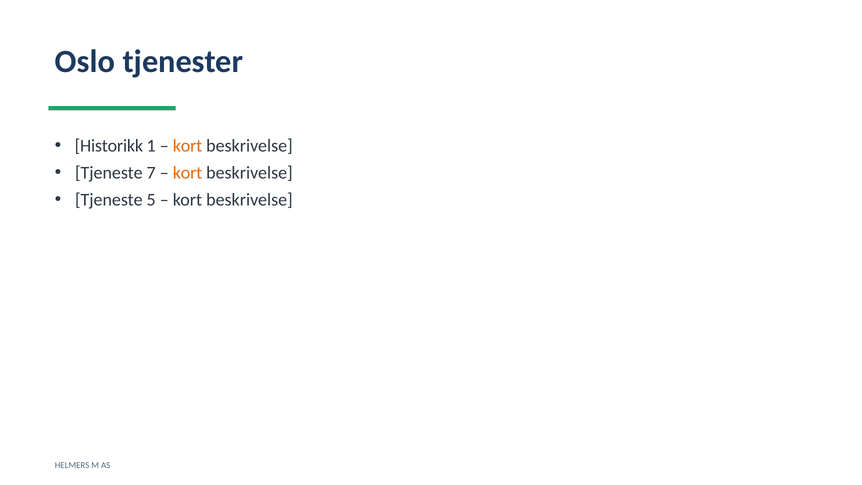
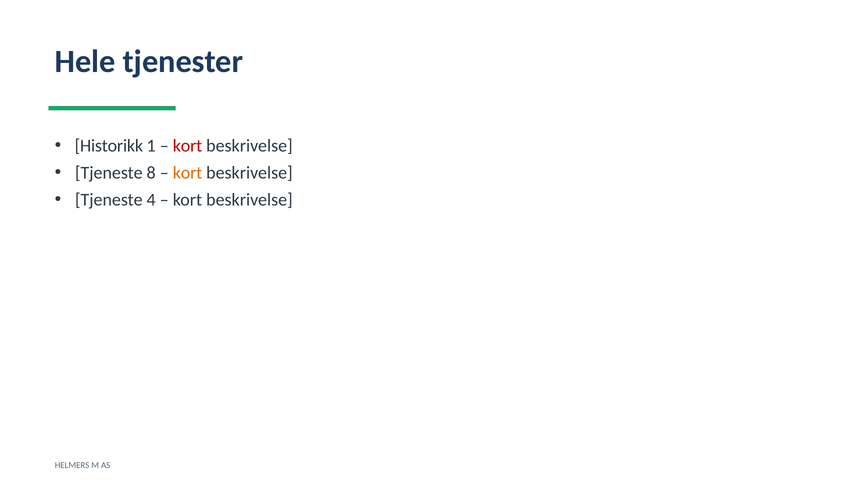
Oslo: Oslo -> Hele (85, 62)
kort colour: orange -> red (188, 146)
7: 7 -> 8 (151, 173)
5: 5 -> 4 (151, 200)
